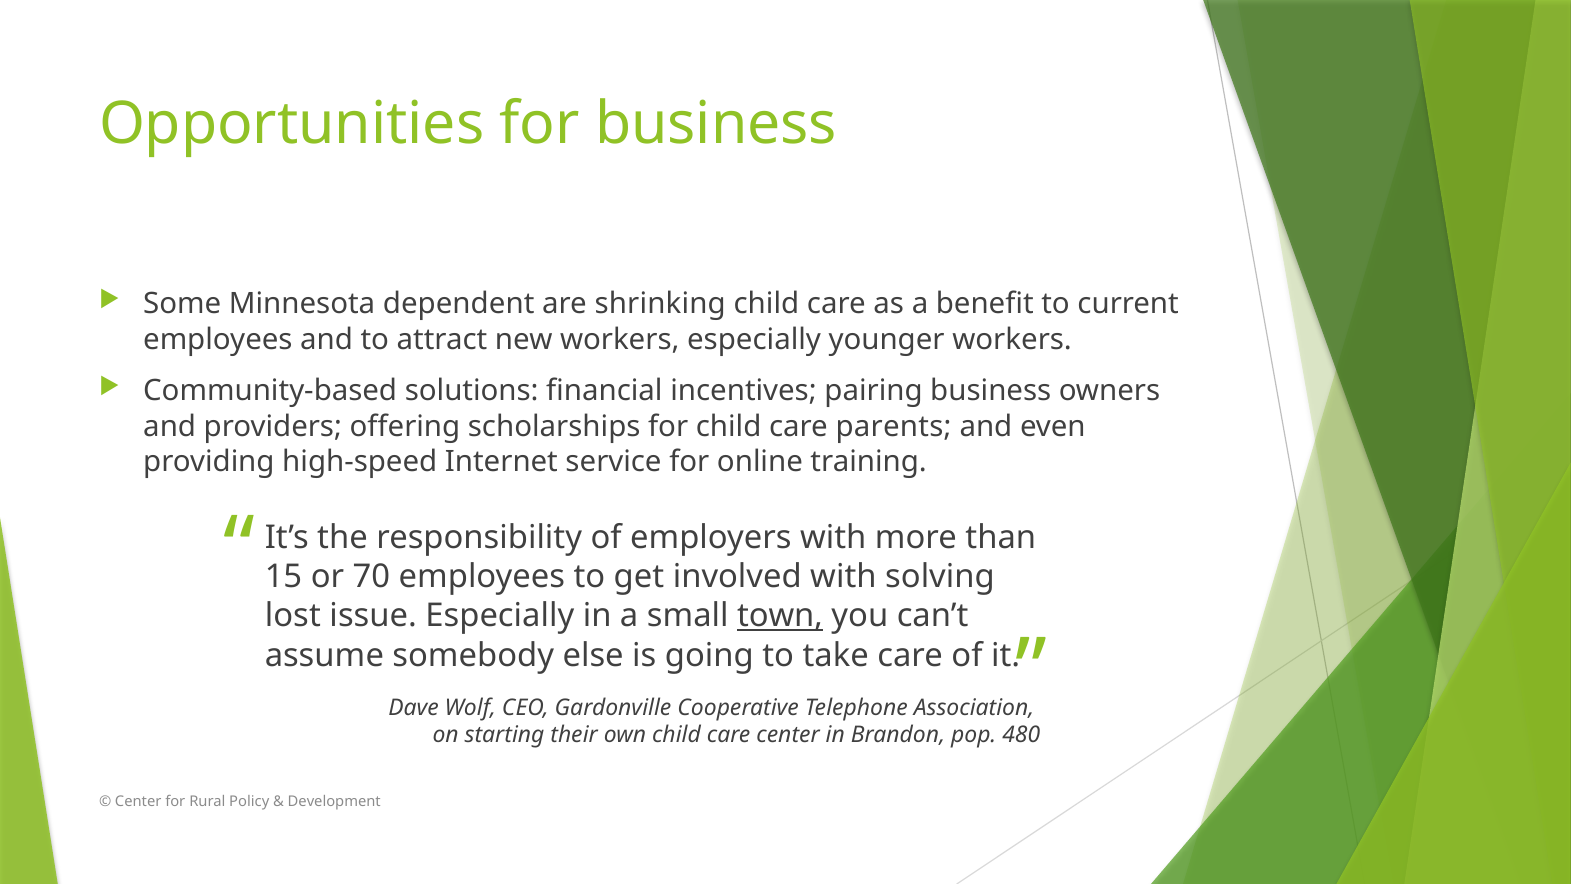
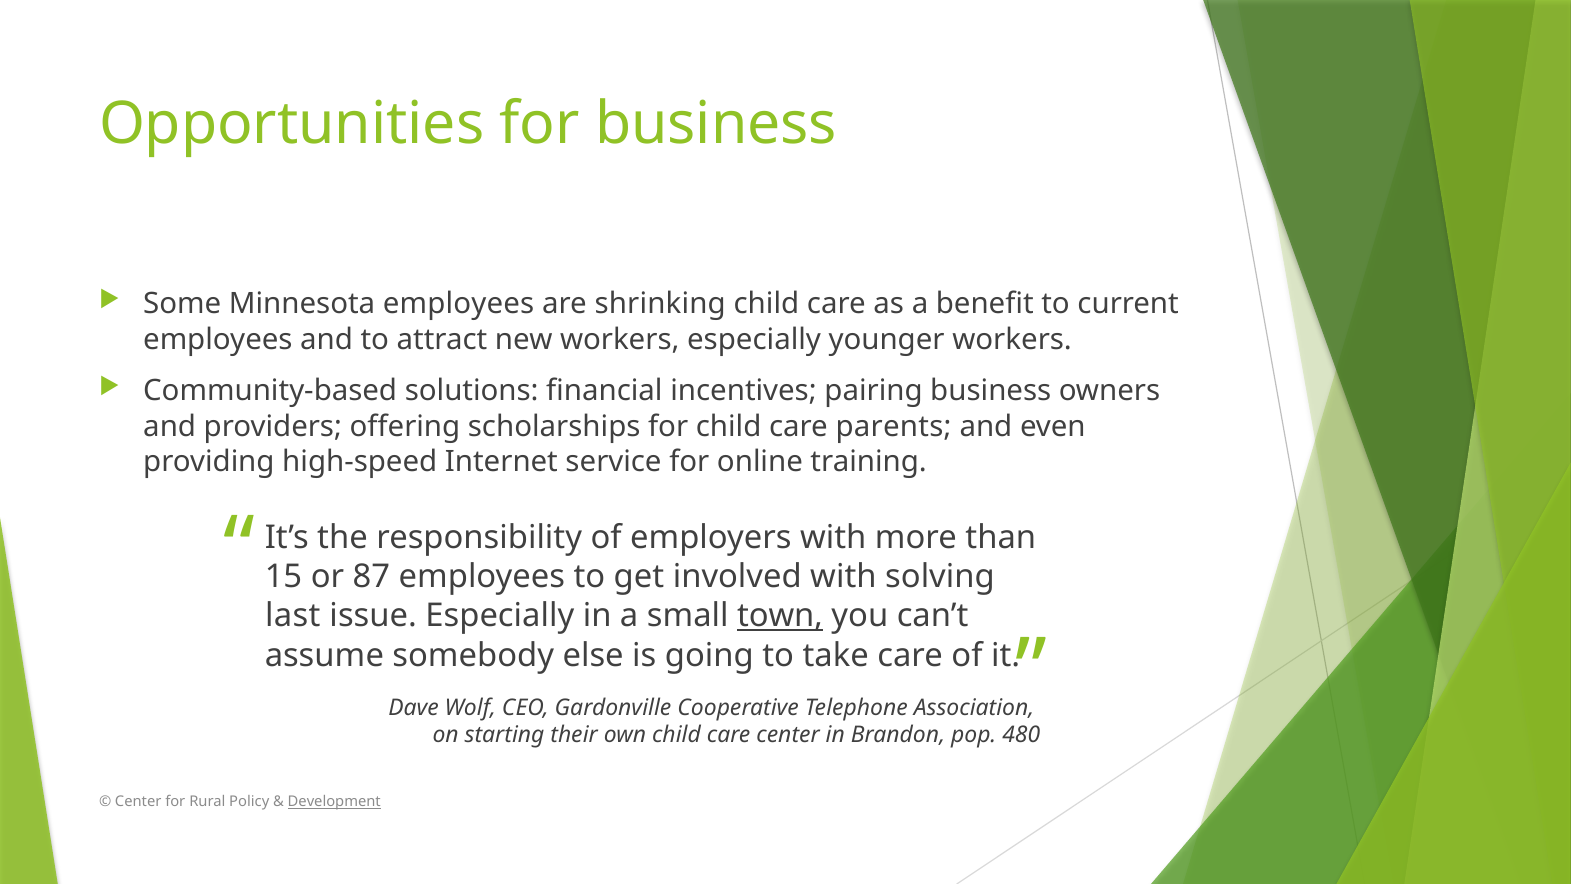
Minnesota dependent: dependent -> employees (459, 304)
70: 70 -> 87 (371, 577)
lost: lost -> last (293, 616)
Development underline: none -> present (334, 802)
